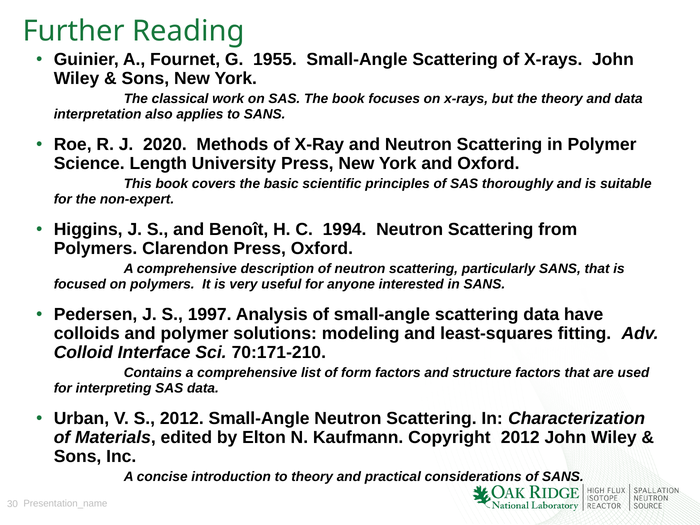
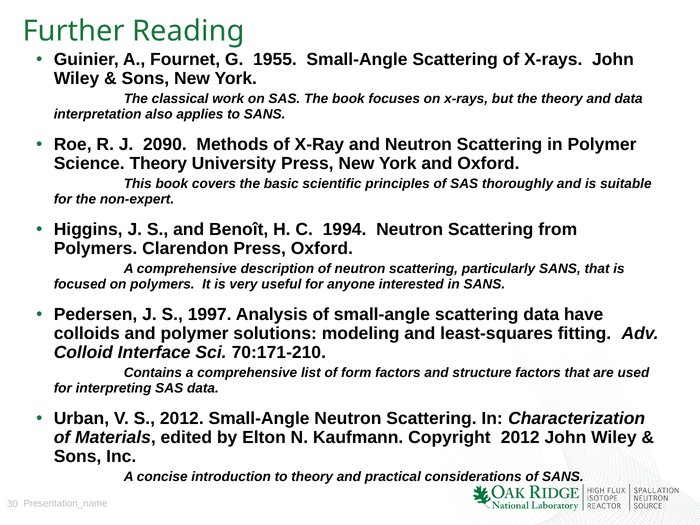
2020: 2020 -> 2090 (165, 145)
Science Length: Length -> Theory (158, 163)
